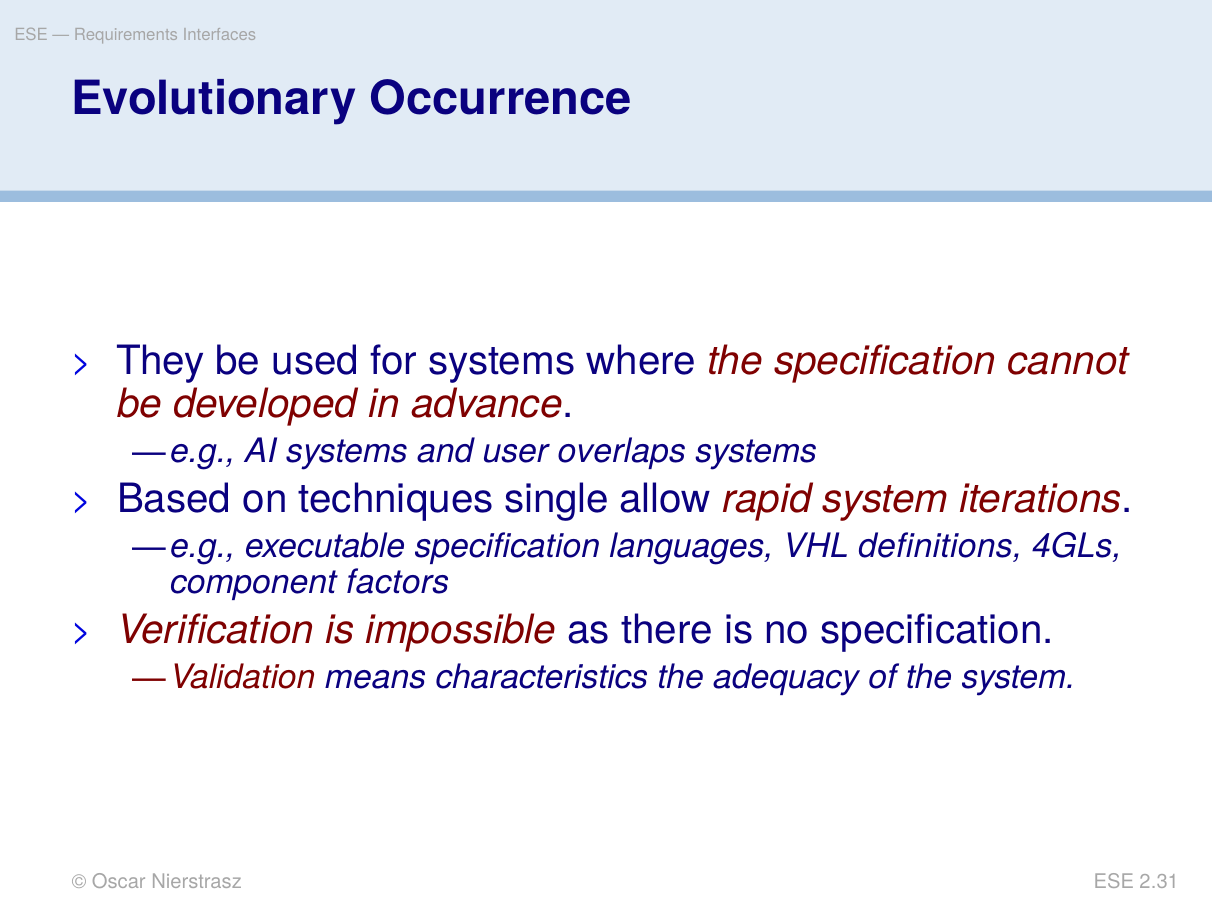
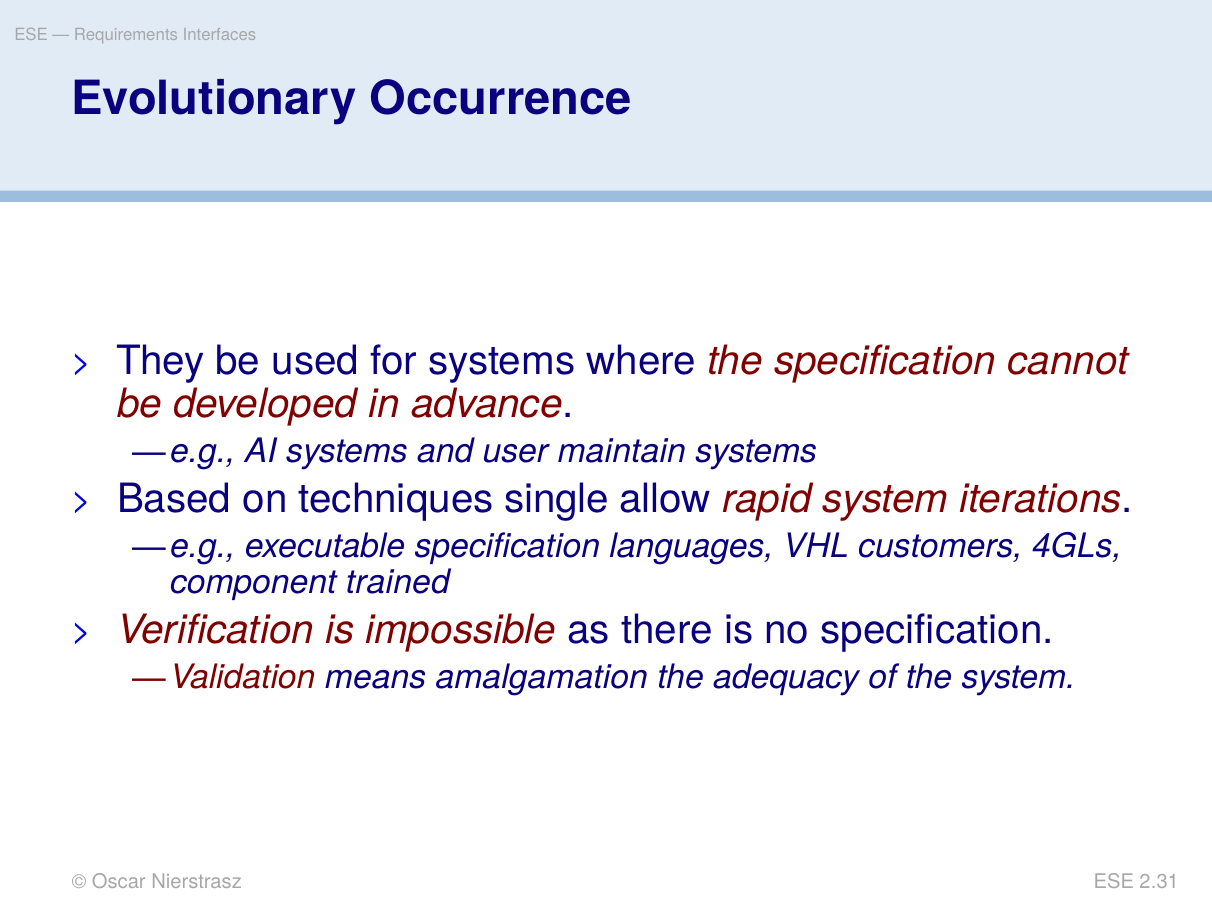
overlaps: overlaps -> maintain (622, 451)
definitions: definitions -> customers (940, 546)
factors: factors -> trained (398, 582)
characteristics: characteristics -> amalgamation (542, 677)
